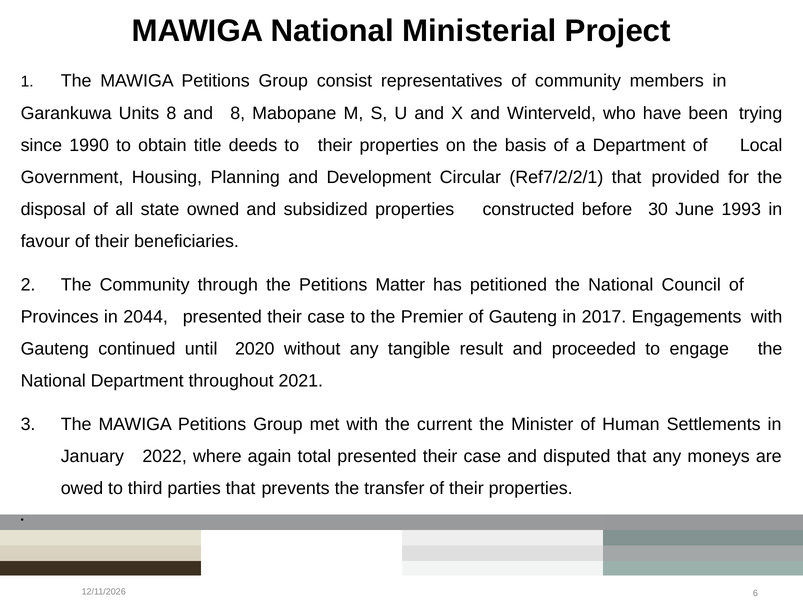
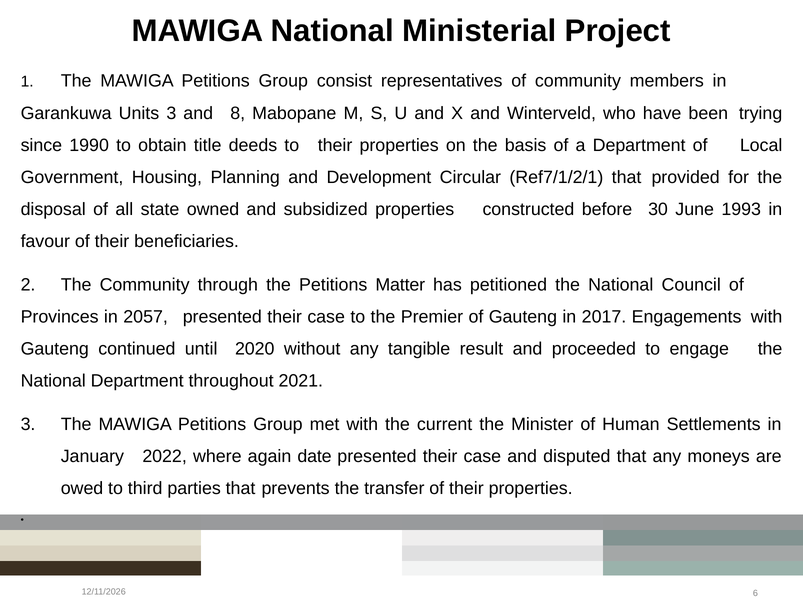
Units 8: 8 -> 3 (171, 113)
Ref7/2/2/1: Ref7/2/2/1 -> Ref7/1/2/1 (556, 177)
2044: 2044 -> 2057 (146, 317)
total: total -> date (314, 456)
